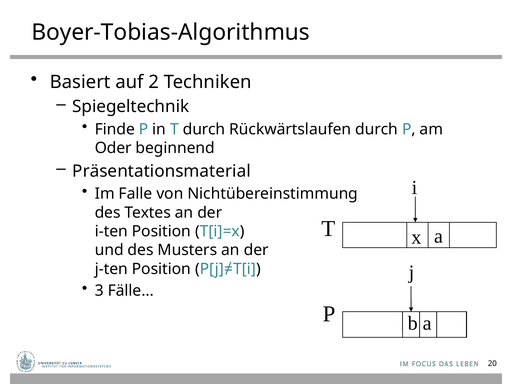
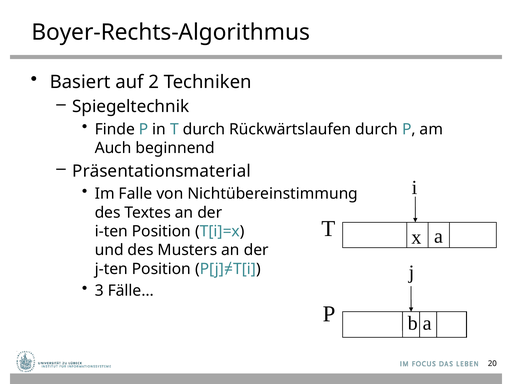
Boyer-Tobias-Algorithmus: Boyer-Tobias-Algorithmus -> Boyer-Rechts-Algorithmus (171, 32)
Oder: Oder -> Auch (113, 148)
